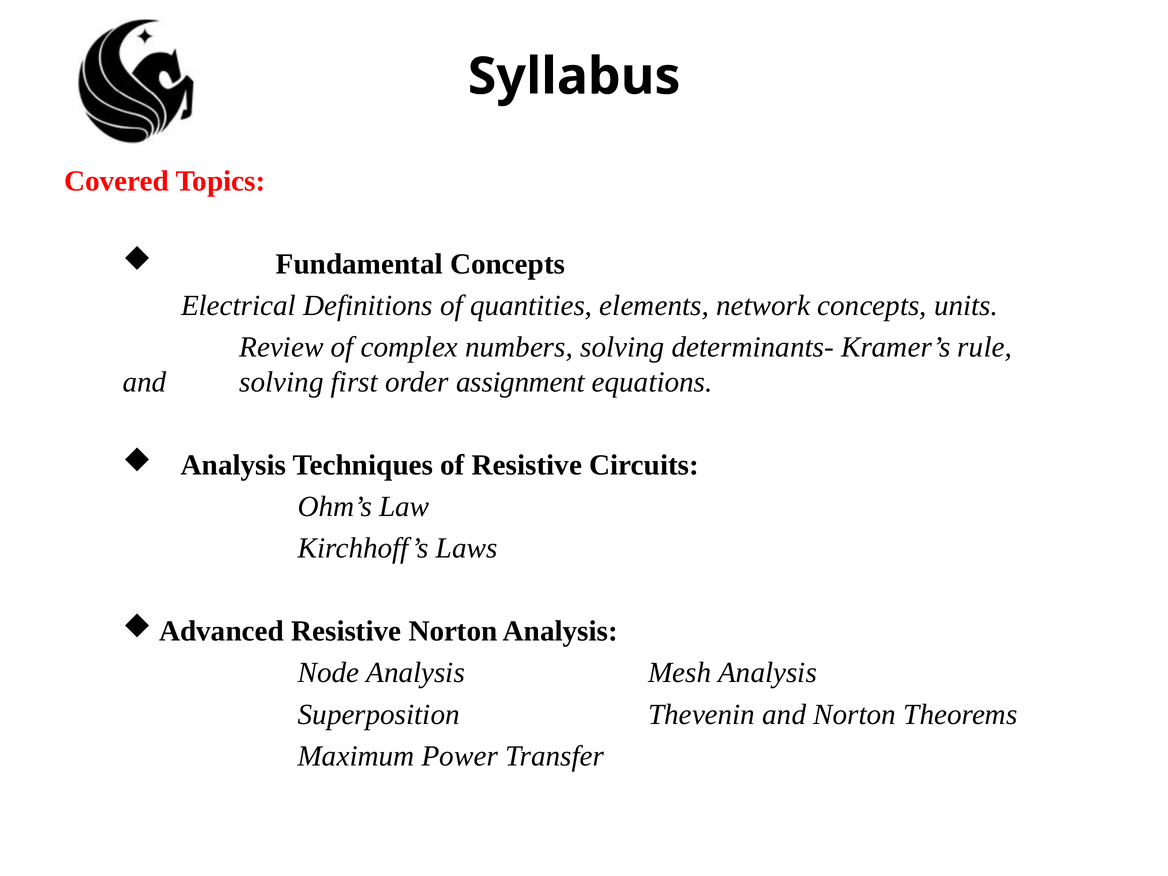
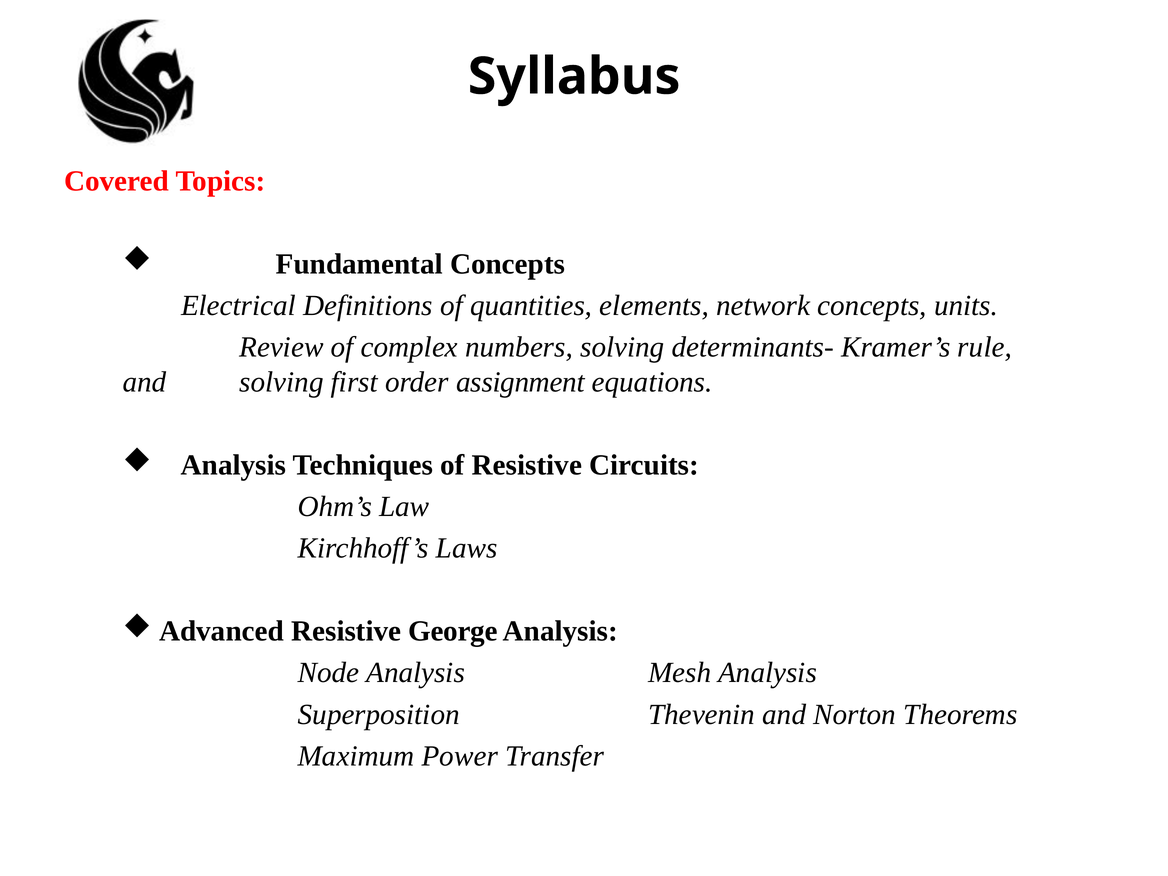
Resistive Norton: Norton -> George (453, 631)
